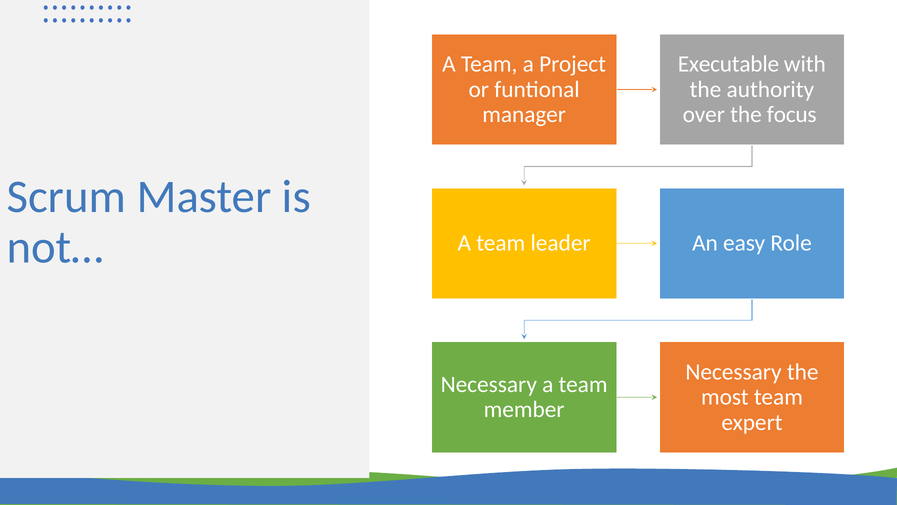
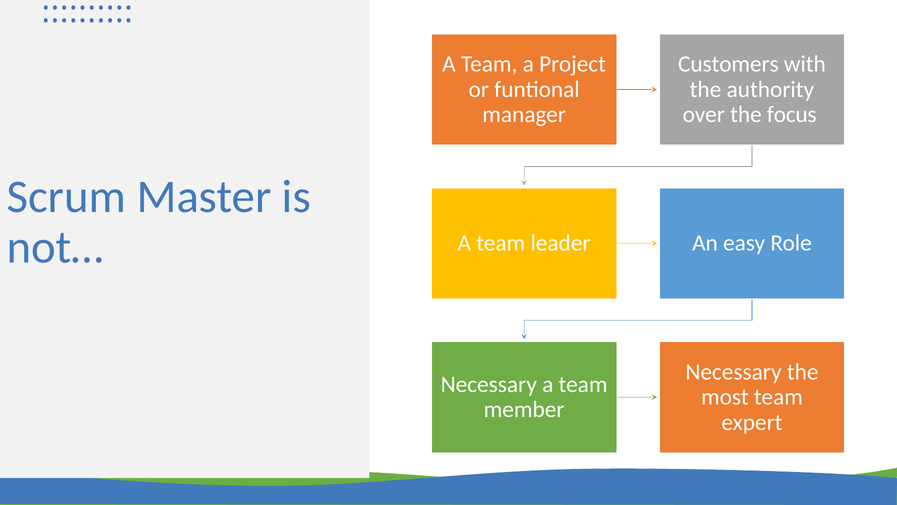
Executable: Executable -> Customers (728, 64)
